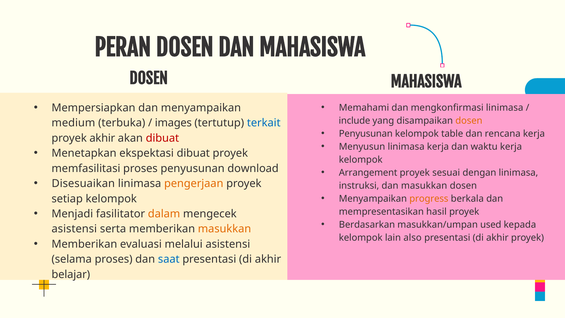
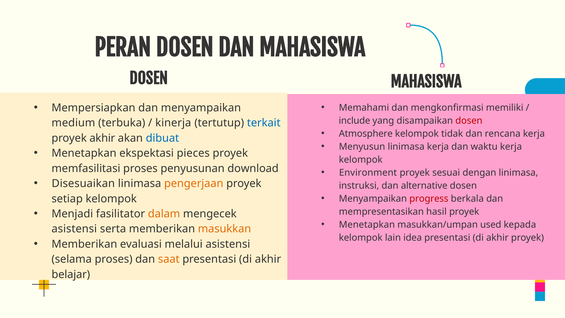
mengkonfirmasi linimasa: linimasa -> memiliki (505, 108)
dosen colour: orange -> red (469, 121)
images: images -> kinerja (173, 123)
Penyusunan: Penyusunan -> Atmosphere (366, 134)
table: table -> tidak (452, 134)
dibuat colour: red -> blue (162, 138)
ekspektasi dibuat: dibuat -> pieces (193, 153)
Arrangement: Arrangement -> Environment (368, 173)
dan masukkan: masukkan -> alternative (424, 186)
progress colour: orange -> red (429, 199)
Berdasarkan: Berdasarkan -> Menetapkan (367, 225)
also: also -> idea (413, 238)
saat colour: blue -> orange (169, 259)
